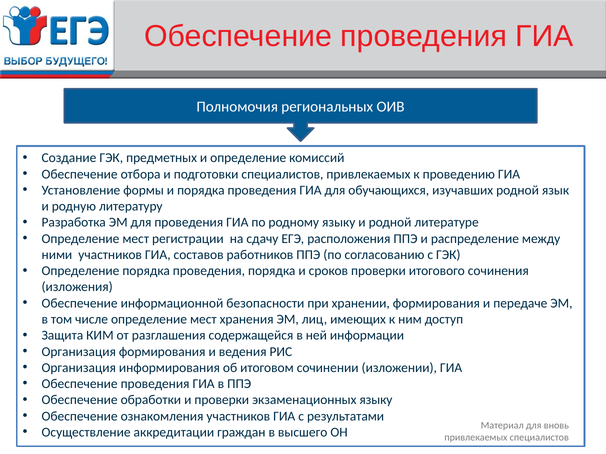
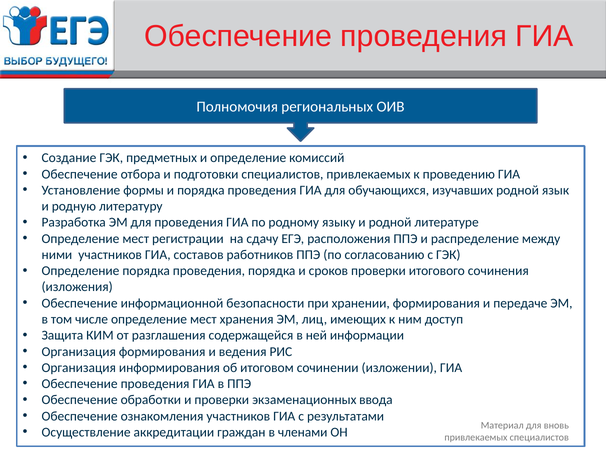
экзаменационных языку: языку -> ввода (376, 400)
высшего: высшего -> членами (303, 433)
